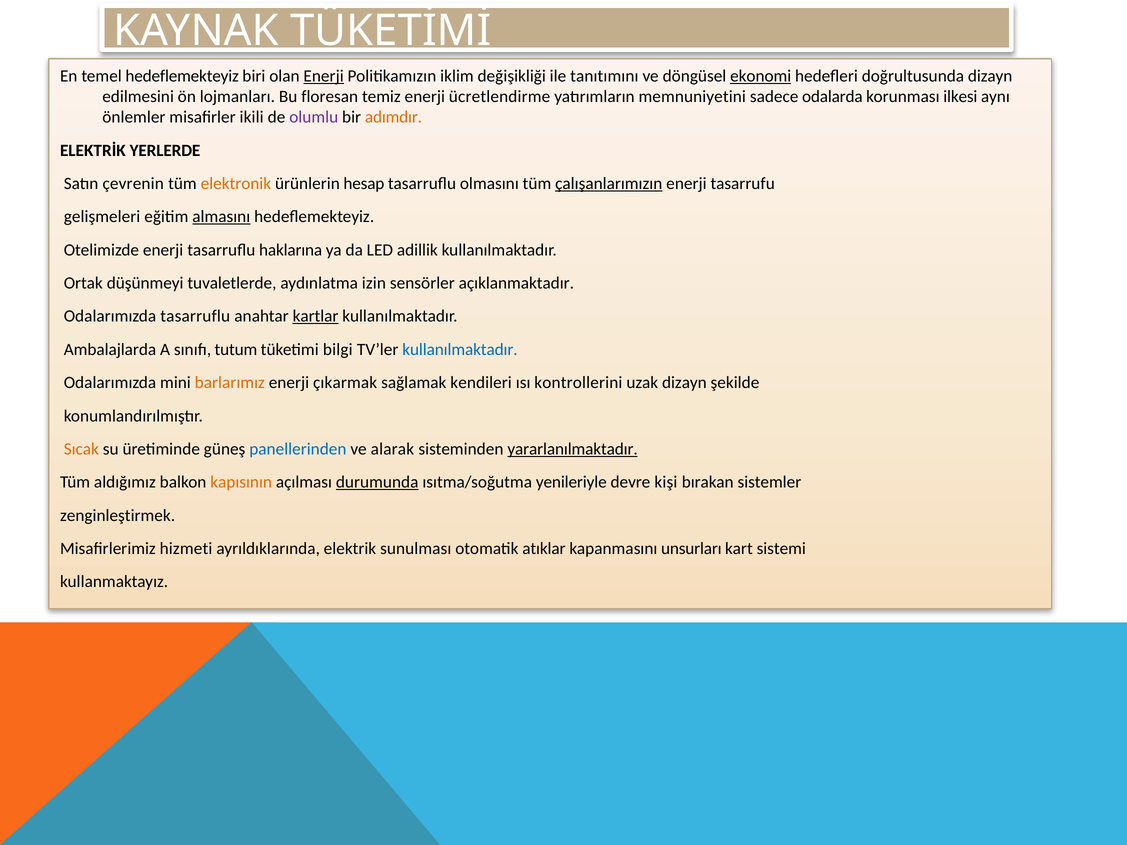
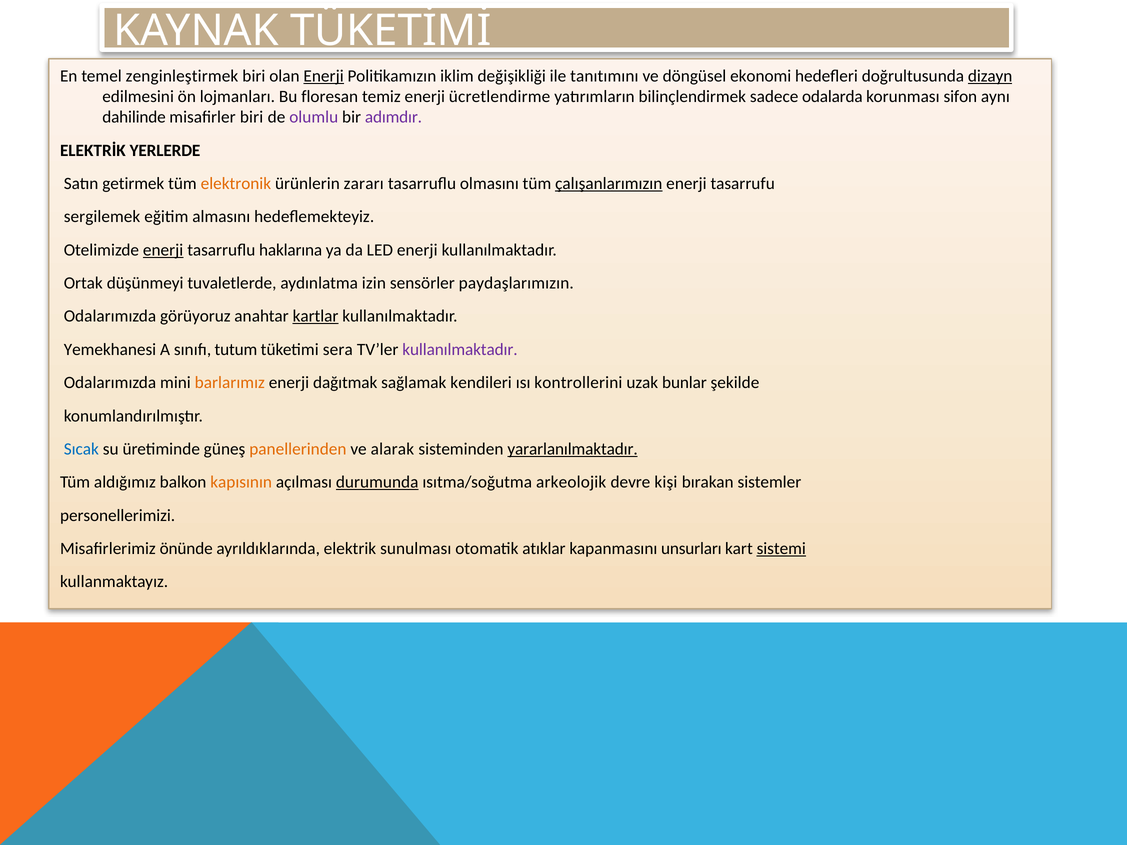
temel hedeflemekteyiz: hedeflemekteyiz -> zenginleştirmek (182, 76)
ekonomi underline: present -> none (761, 76)
dizayn underline: none -> present (990, 76)
memnuniyetini: memnuniyetini -> bilinçlendirmek (692, 97)
ilkesi: ilkesi -> sifon (960, 97)
önlemler: önlemler -> dahilinde (134, 117)
misafirler ikili: ikili -> biri (252, 117)
adımdır colour: orange -> purple (394, 117)
çevrenin: çevrenin -> getirmek (133, 184)
hesap: hesap -> zararı (364, 184)
gelişmeleri: gelişmeleri -> sergilemek (102, 217)
almasını underline: present -> none (221, 217)
enerji underline: none -> present (163, 250)
LED adillik: adillik -> enerji (417, 250)
açıklanmaktadır: açıklanmaktadır -> paydaşlarımızın (516, 283)
Odalarımızda tasarruflu: tasarruflu -> görüyoruz (195, 316)
Ambalajlarda: Ambalajlarda -> Yemekhanesi (110, 350)
bilgi: bilgi -> sera (338, 350)
kullanılmaktadır colour: blue -> purple (460, 350)
çıkarmak: çıkarmak -> dağıtmak (345, 383)
uzak dizayn: dizayn -> bunlar (684, 383)
Sıcak colour: orange -> blue (81, 449)
panellerinden colour: blue -> orange (298, 449)
yenileriyle: yenileriyle -> arkeolojik (571, 482)
zenginleştirmek: zenginleştirmek -> personellerimizi (118, 516)
hizmeti: hizmeti -> önünde (186, 549)
sistemi underline: none -> present (781, 549)
